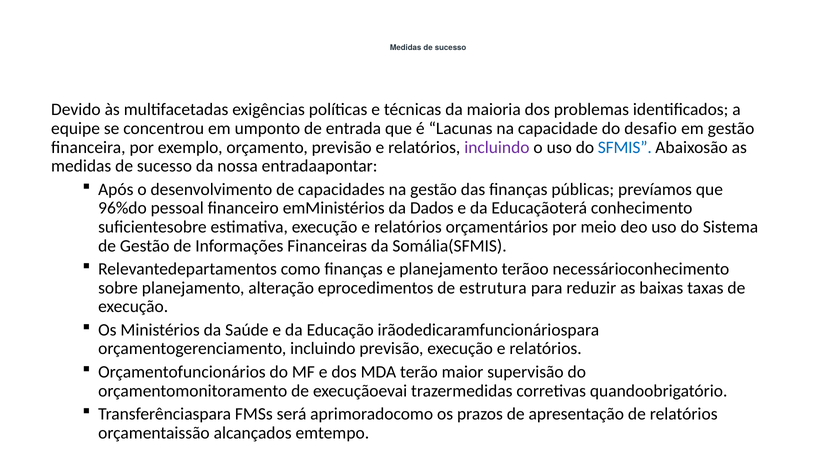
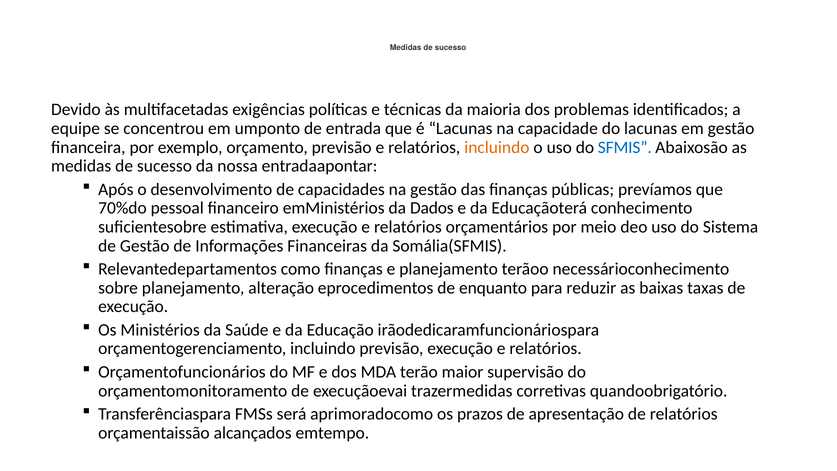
do desafio: desafio -> lacunas (651, 128)
incluindo colour: purple -> orange (497, 147)
96%do: 96%do -> 70%do (122, 208)
estrutura: estrutura -> enquanto (493, 288)
